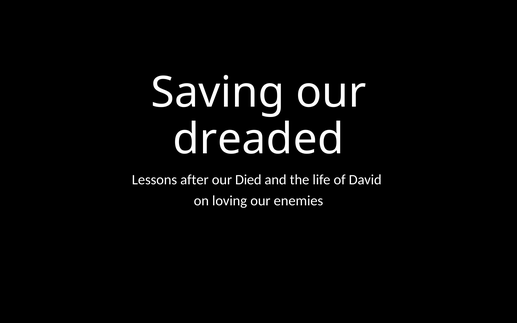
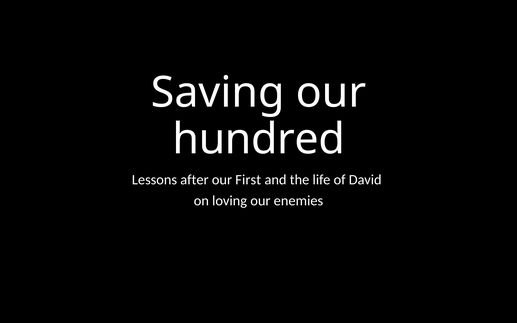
dreaded: dreaded -> hundred (259, 139)
Died: Died -> First (248, 180)
